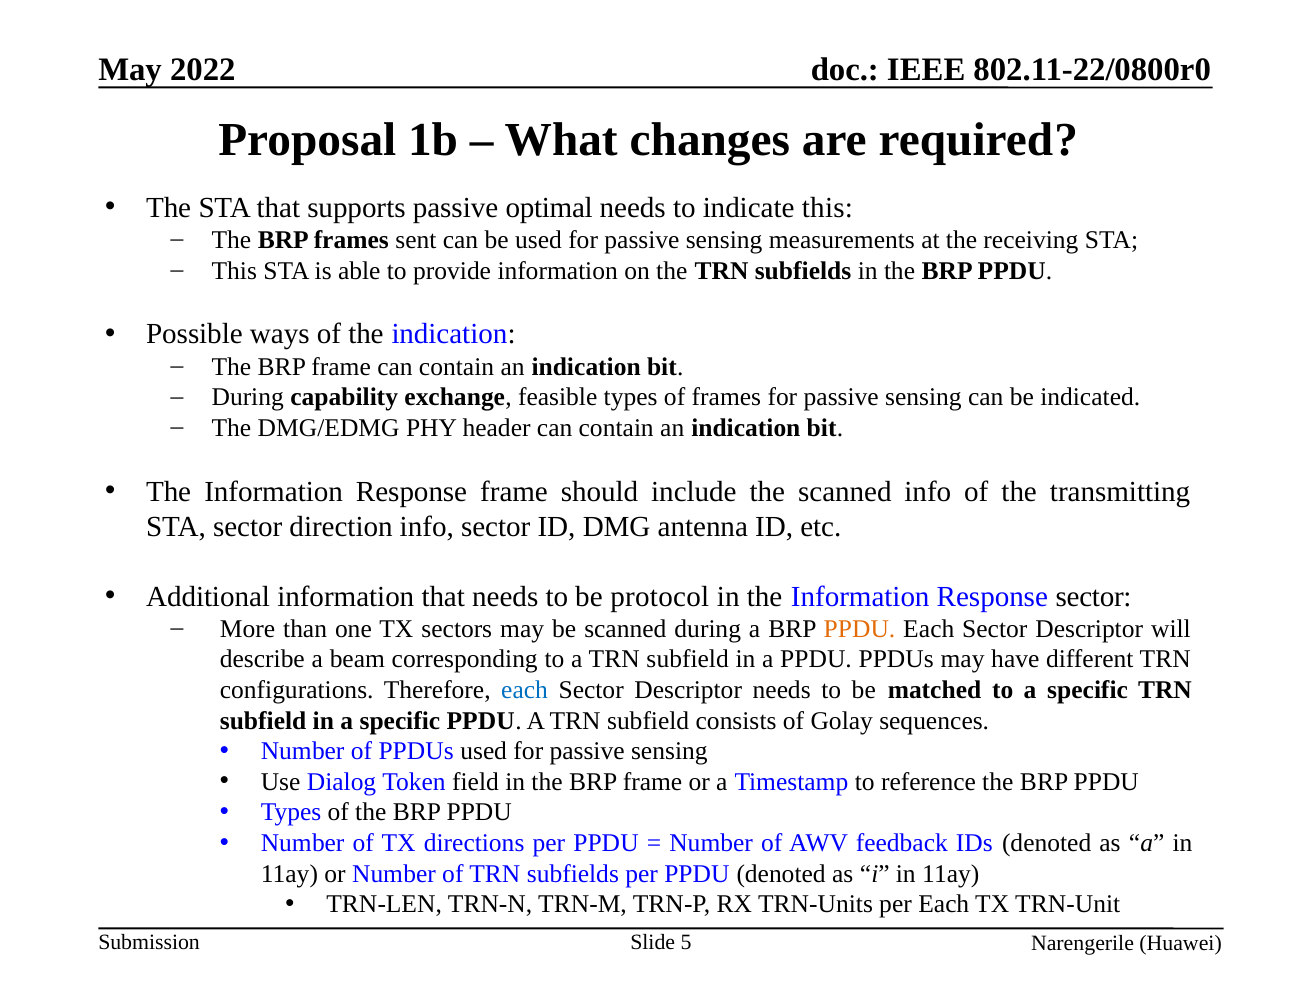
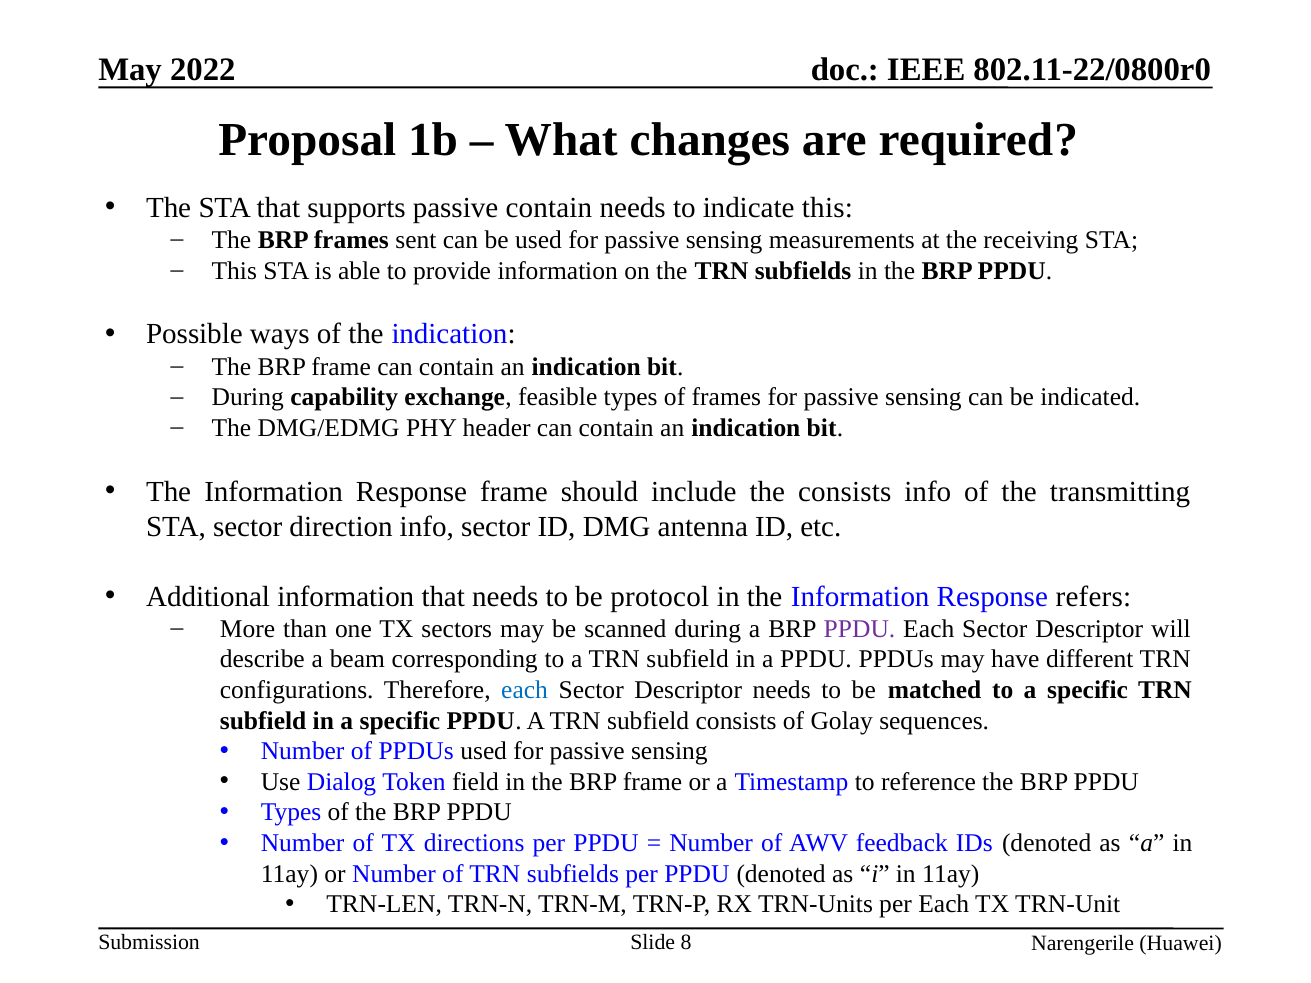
passive optimal: optimal -> contain (549, 208)
the scanned: scanned -> consists (845, 492)
Response sector: sector -> refers (1093, 597)
PPDU colour: orange -> purple (859, 629)
5: 5 -> 8 (686, 943)
